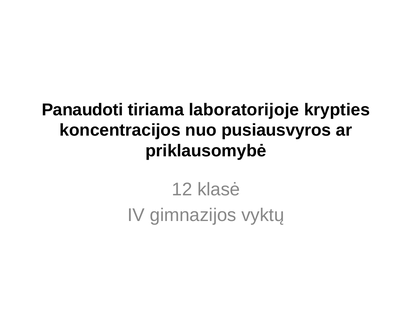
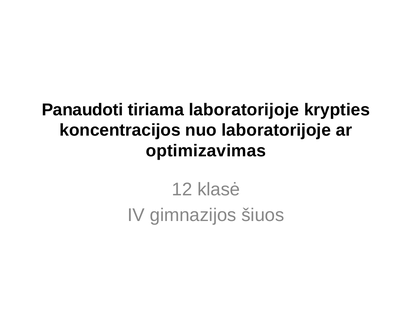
nuo pusiausvyros: pusiausvyros -> laboratorijoje (276, 130)
priklausomybė: priklausomybė -> optimizavimas (206, 151)
vyktų: vyktų -> šiuos (263, 215)
